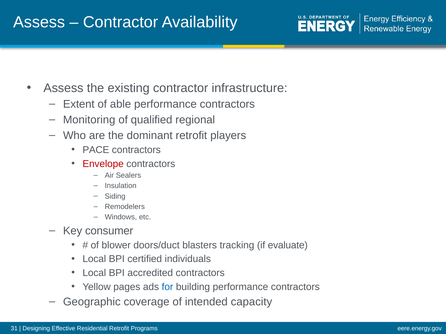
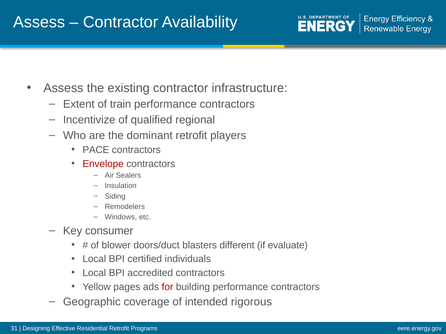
able: able -> train (121, 104)
Monitoring: Monitoring -> Incentivize (89, 120)
tracking: tracking -> different (237, 246)
for colour: blue -> red (167, 287)
capacity: capacity -> rigorous (251, 302)
